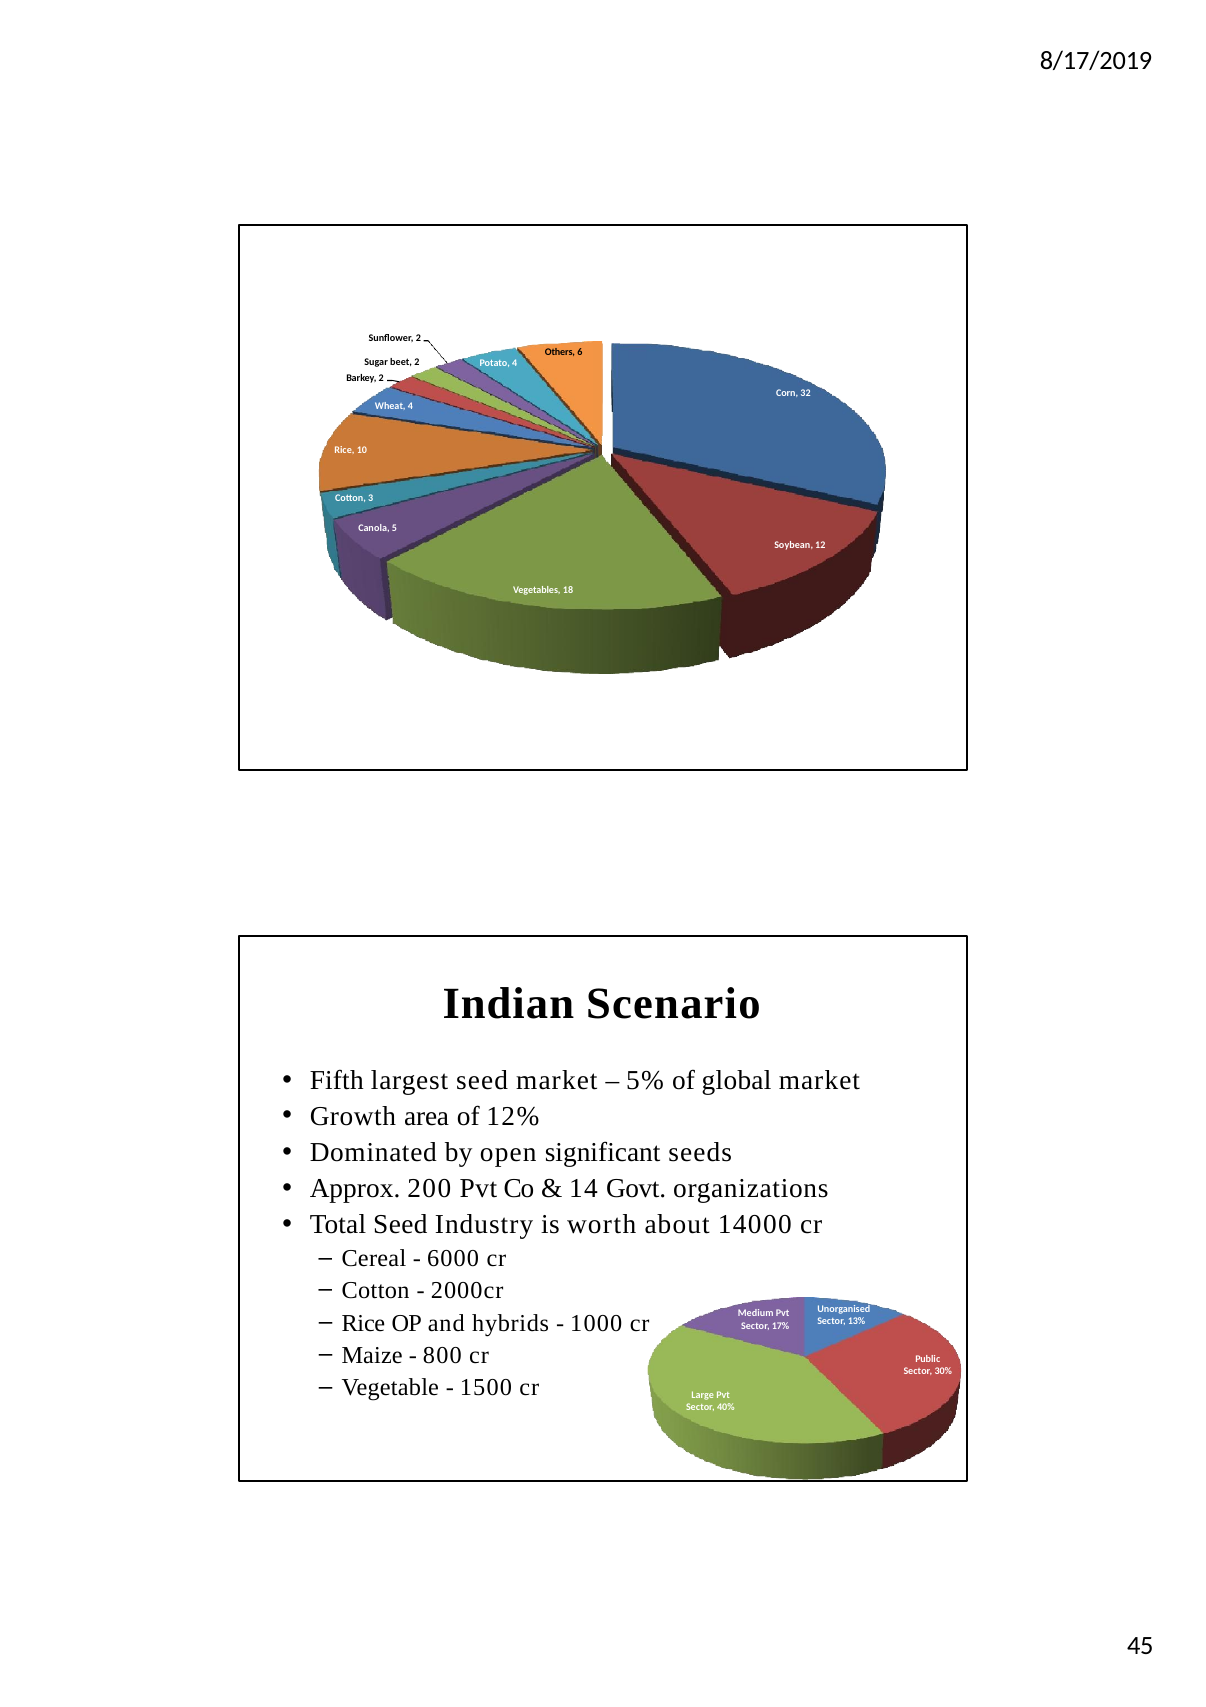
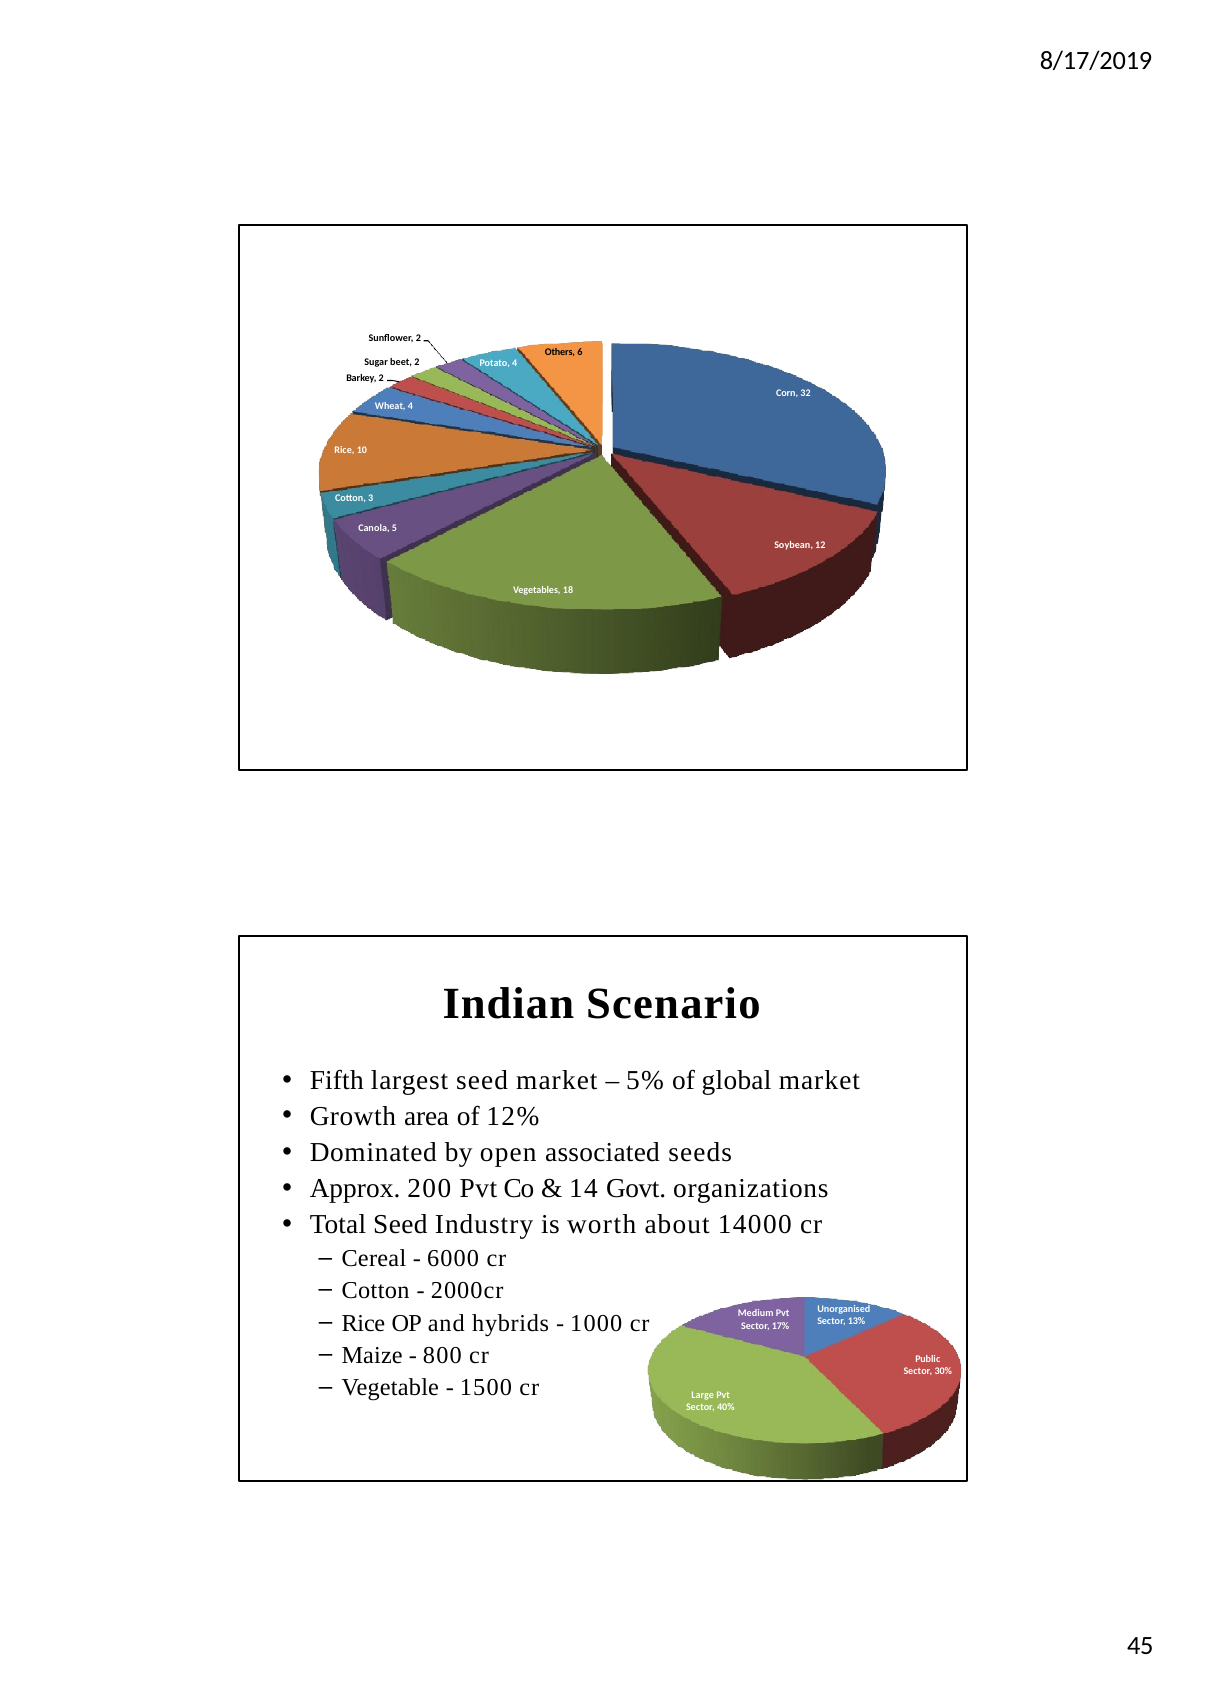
significant: significant -> associated (603, 1153)
